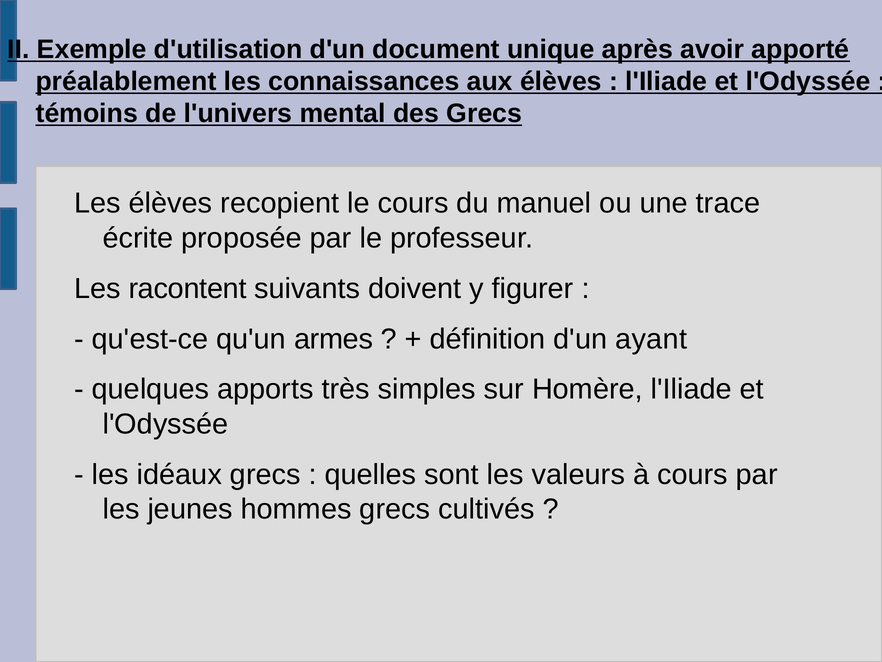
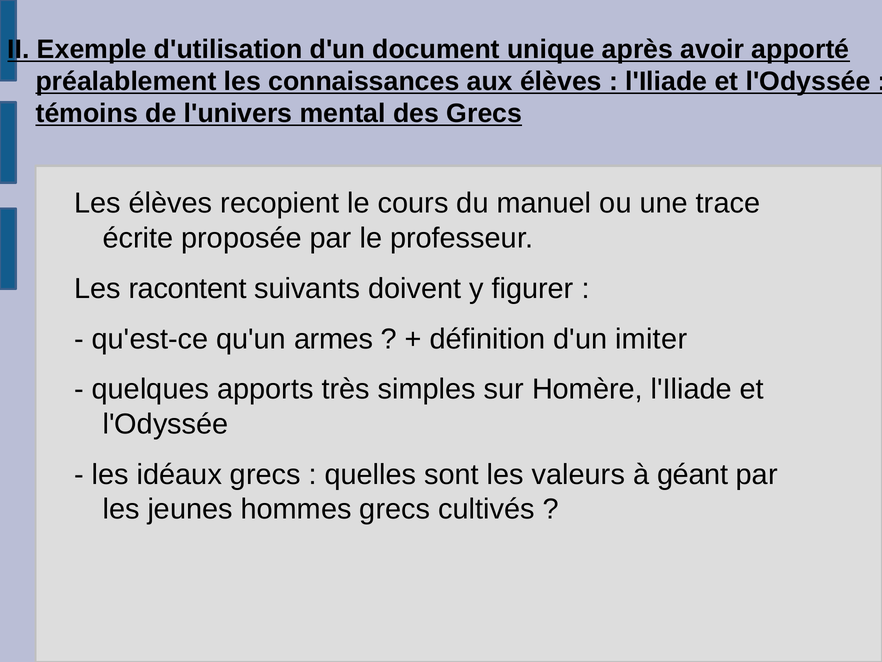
ayant: ayant -> imiter (651, 339)
à cours: cours -> géant (693, 474)
